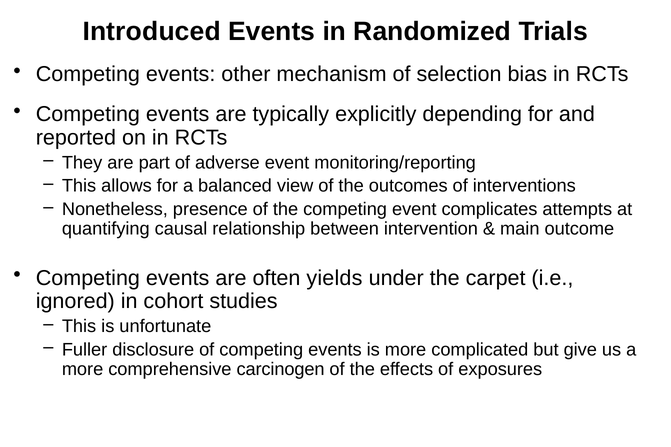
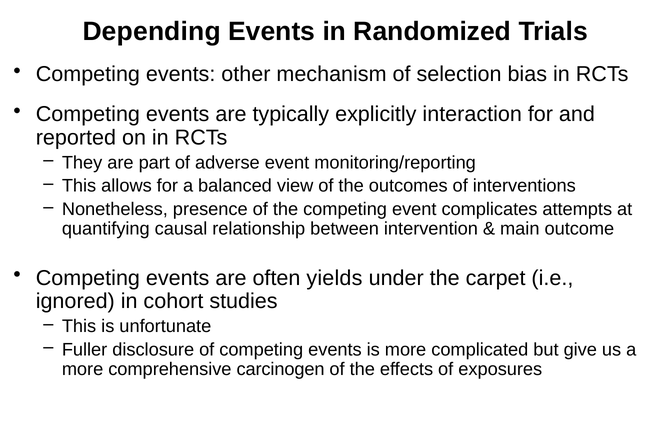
Introduced: Introduced -> Depending (152, 32)
depending: depending -> interaction (472, 114)
